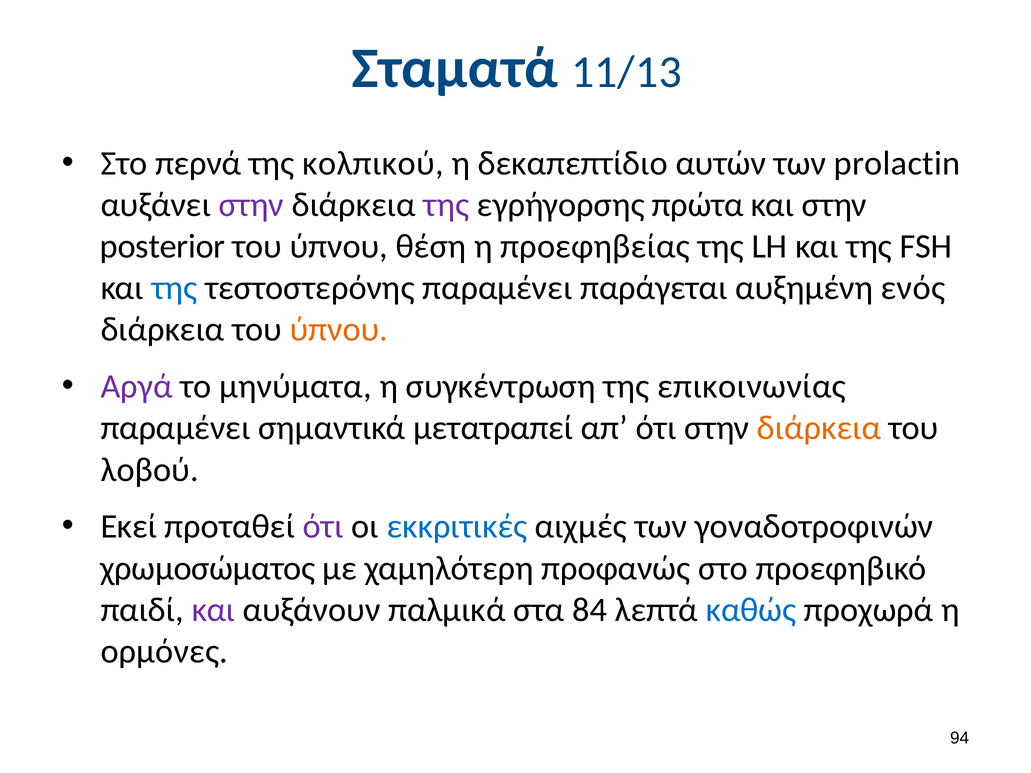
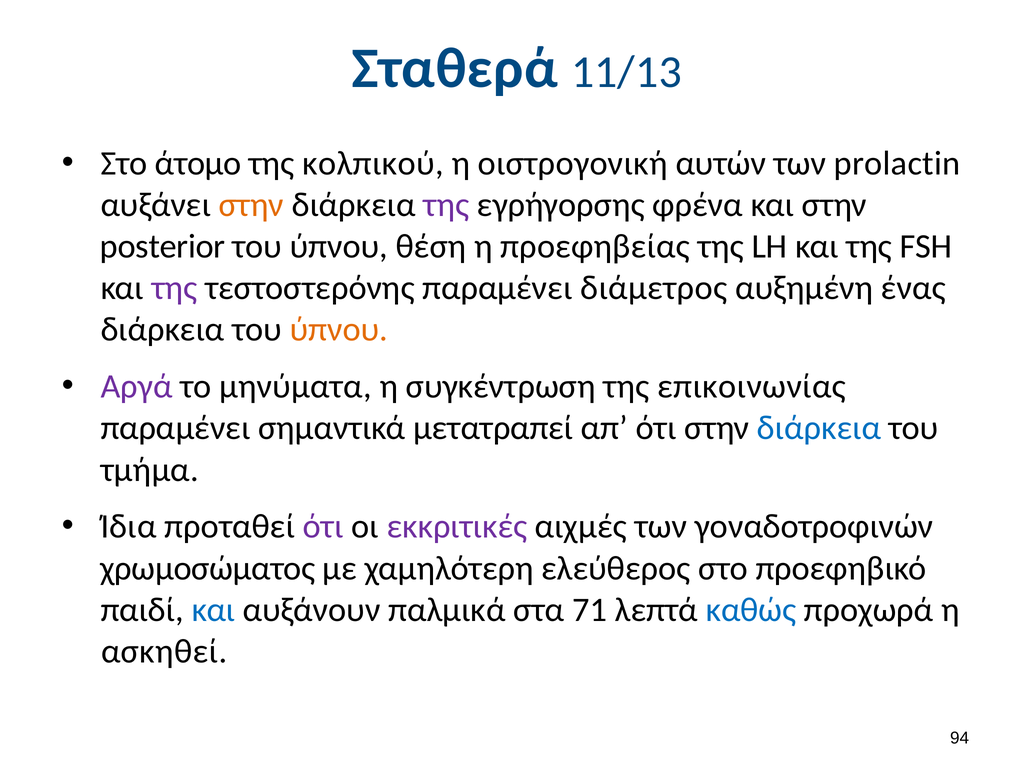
Σταματά: Σταματά -> Σταθερά (455, 68)
περνά: περνά -> άτομο (198, 163)
δεκαπεπτίδιο: δεκαπεπτίδιο -> οιστρογονική (573, 163)
στην colour: purple -> orange (251, 205)
πρώτα: πρώτα -> φρένα (698, 205)
της colour: blue -> purple (175, 288)
παράγεται: παράγεται -> διάμετρος (654, 288)
ενός: ενός -> ένας (913, 288)
διάρκεια colour: orange -> blue (819, 428)
λοβού: λοβού -> τμήμα (150, 470)
Εκεί: Εκεί -> Ίδια (129, 527)
εκκριτικές colour: blue -> purple (457, 527)
προφανώς: προφανώς -> ελεύθερος (616, 568)
και colour: purple -> blue (213, 610)
84: 84 -> 71 (590, 610)
ορμόνες: ορμόνες -> ασκηθεί (164, 651)
